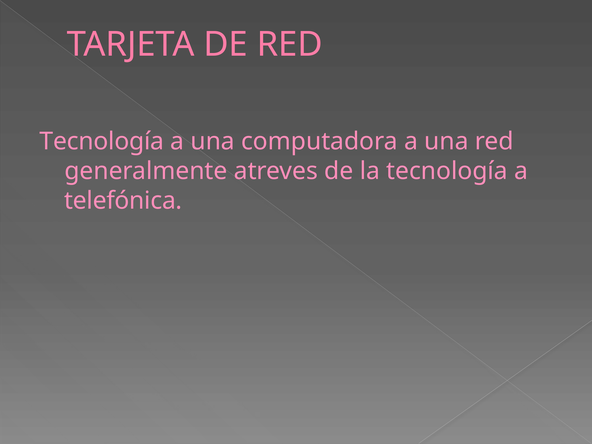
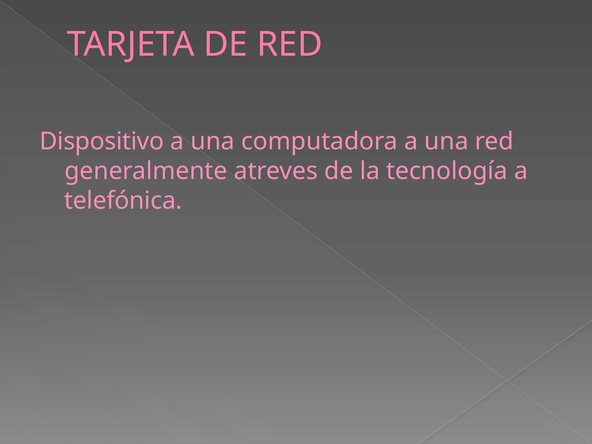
Tecnología: Tecnología -> Dispositivo (102, 141)
